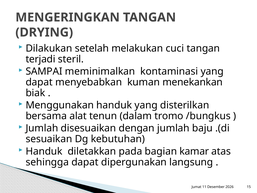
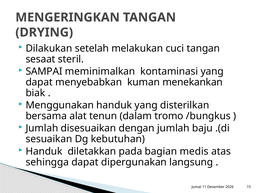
terjadi: terjadi -> sesaat (41, 59)
kamar: kamar -> medis (194, 151)
